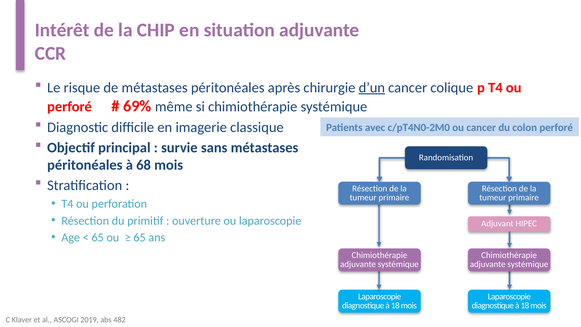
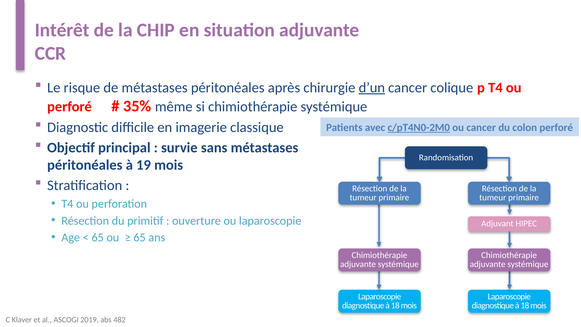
69%: 69% -> 35% (137, 106)
c/pT4N0-2M0 underline: none -> present (419, 128)
68: 68 -> 19 (144, 165)
